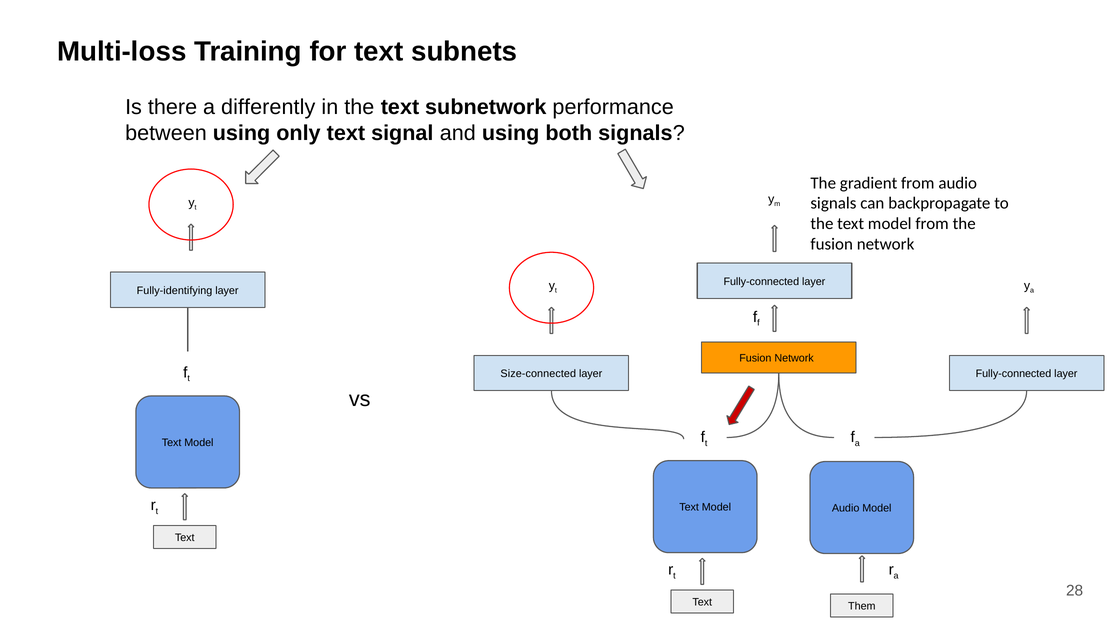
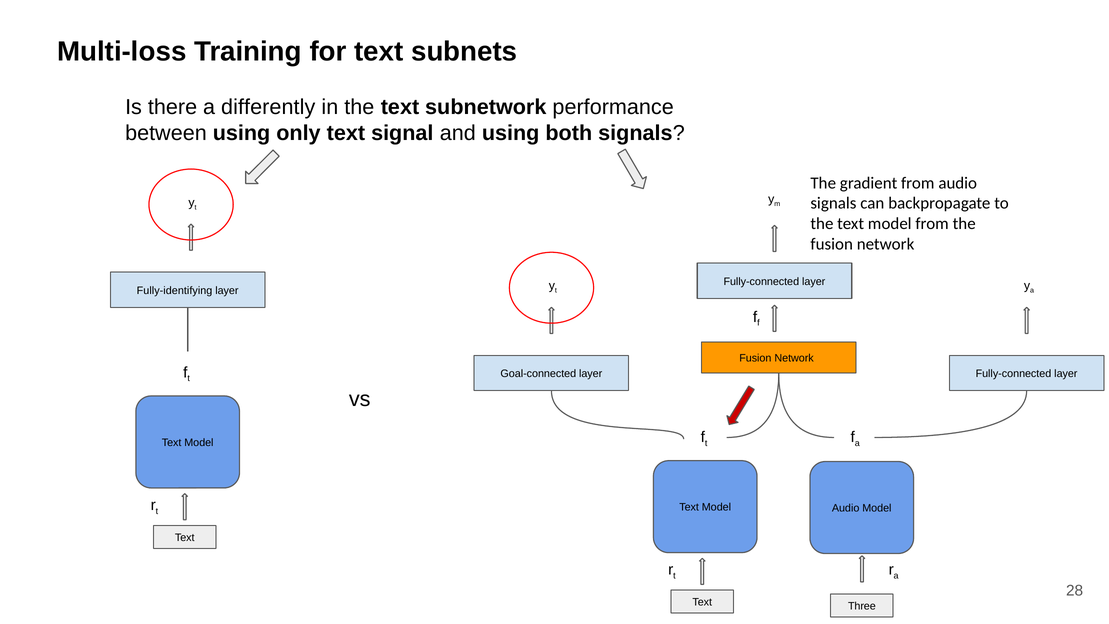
Size-connected: Size-connected -> Goal-connected (538, 374)
Them: Them -> Three (862, 606)
